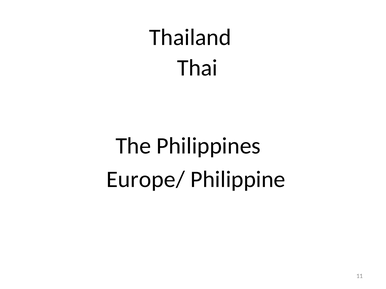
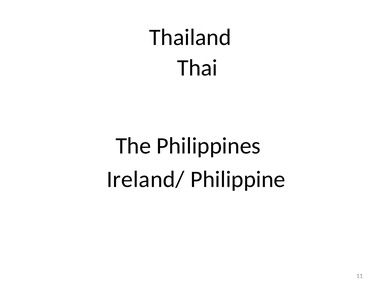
Europe/: Europe/ -> Ireland/ (146, 180)
